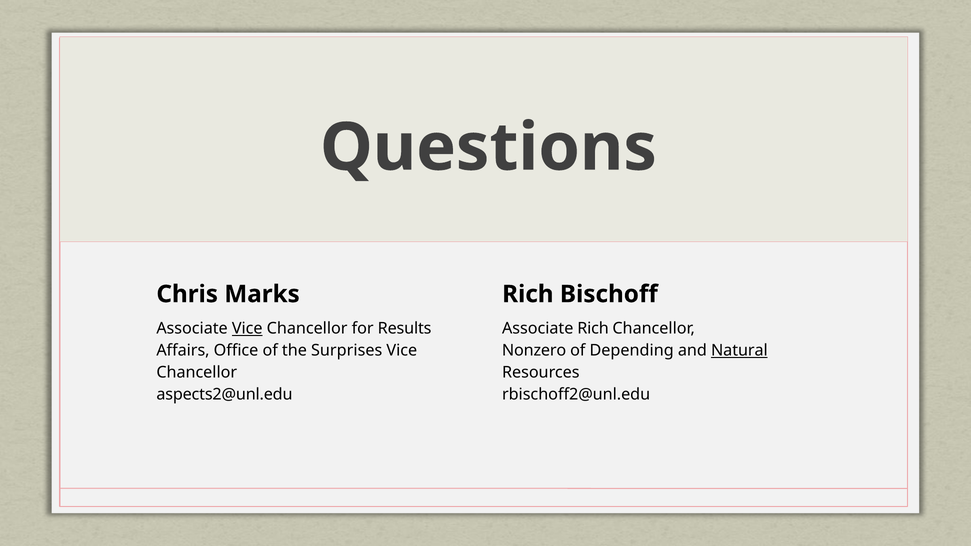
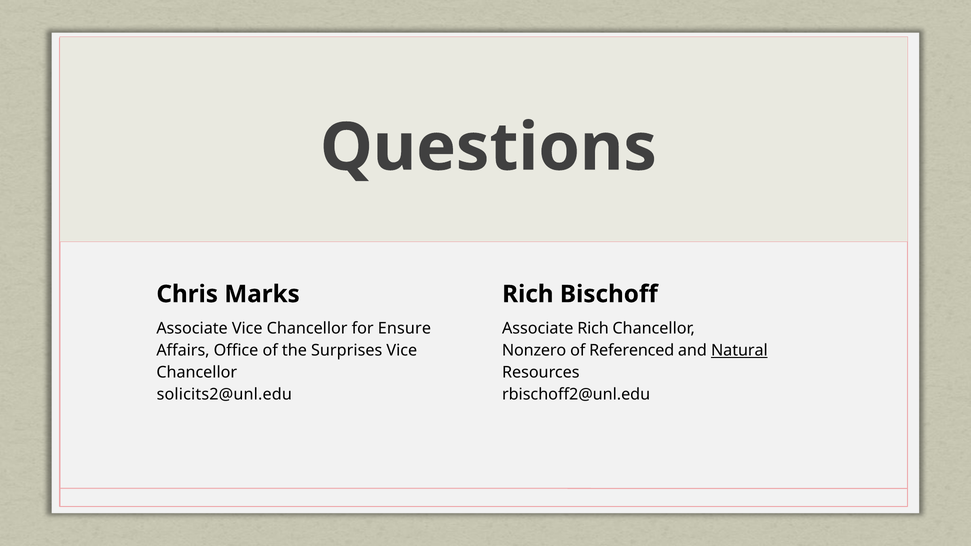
Vice underline: present -> none (247, 329)
Results: Results -> Ensure (404, 329)
Depending: Depending -> Referenced (632, 351)
aspects2@unl.edu: aspects2@unl.edu -> solicits2@unl.edu (224, 395)
